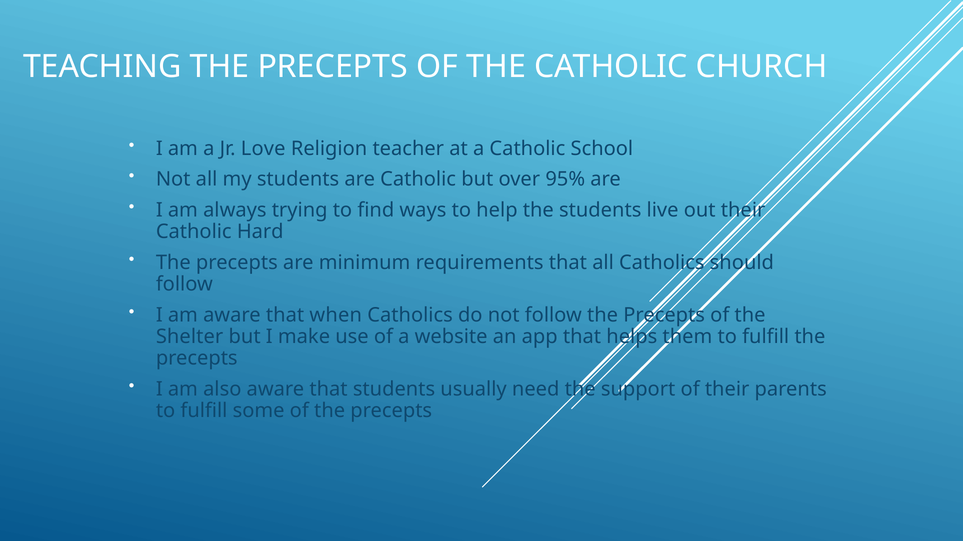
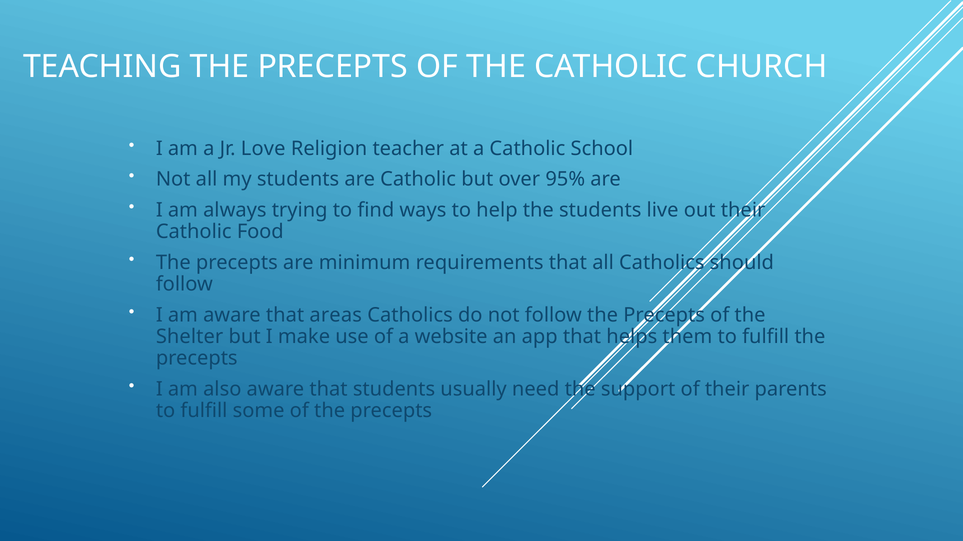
Hard: Hard -> Food (260, 232)
when: when -> areas (336, 315)
